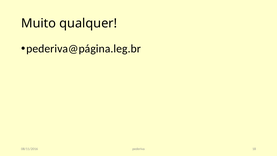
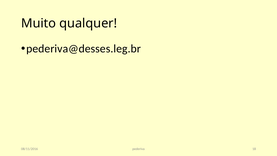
pederiva@página.leg.br: pederiva@página.leg.br -> pederiva@desses.leg.br (84, 49)
